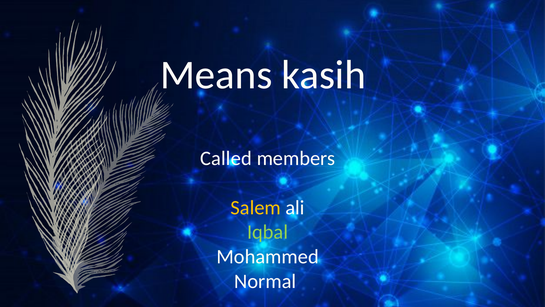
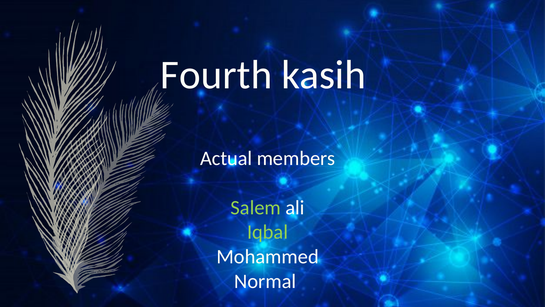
Means: Means -> Fourth (216, 75)
Called: Called -> Actual (226, 158)
Salem colour: yellow -> light green (256, 207)
